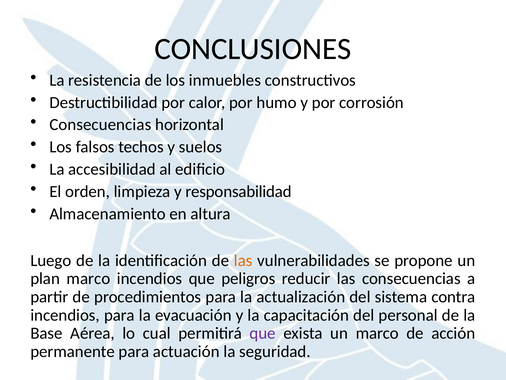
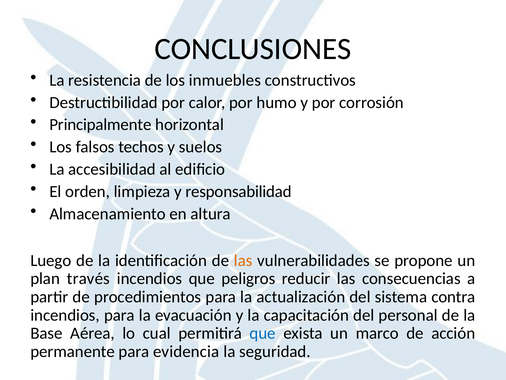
Consecuencias: Consecuencias -> Principalmente (100, 125)
plan marco: marco -> través (88, 278)
que colour: purple -> blue (263, 333)
actuación: actuación -> evidencia (186, 351)
